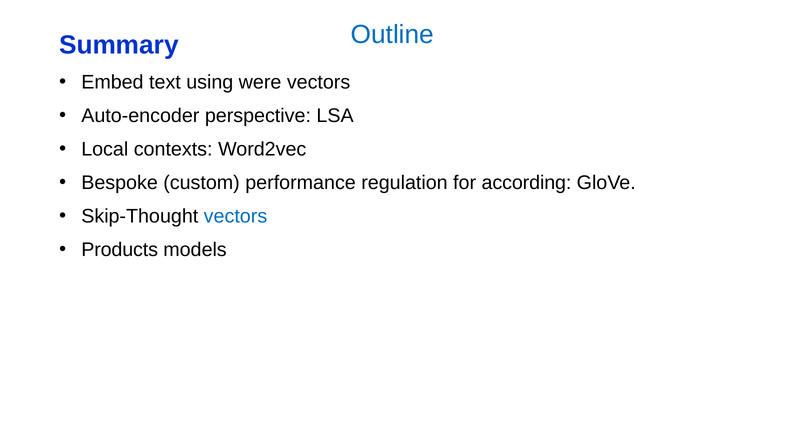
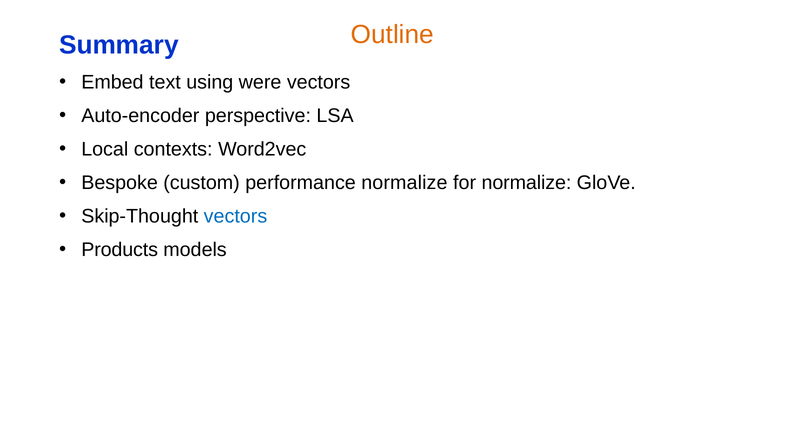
Outline colour: blue -> orange (392, 35)
performance regulation: regulation -> normalize (404, 183)
for according: according -> normalize (526, 183)
